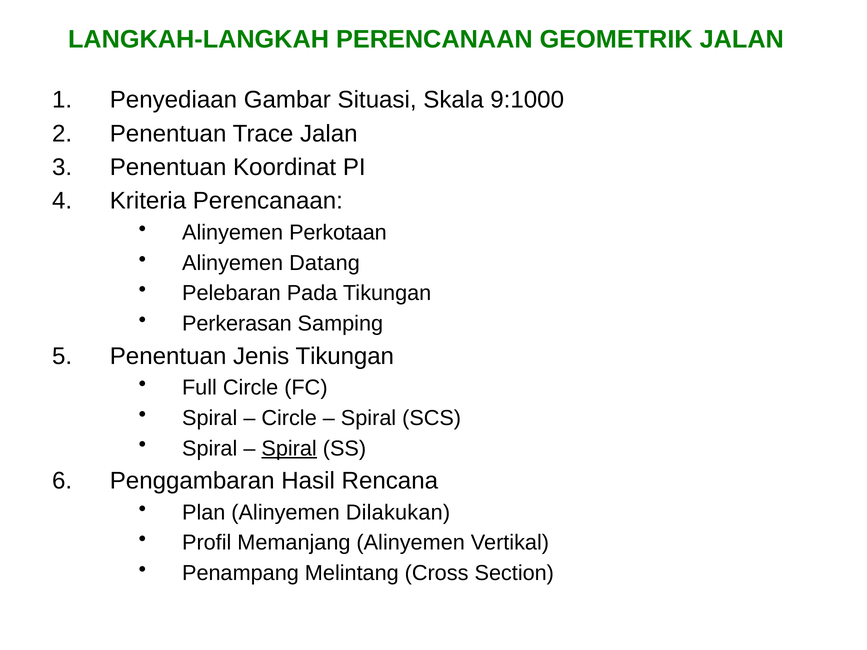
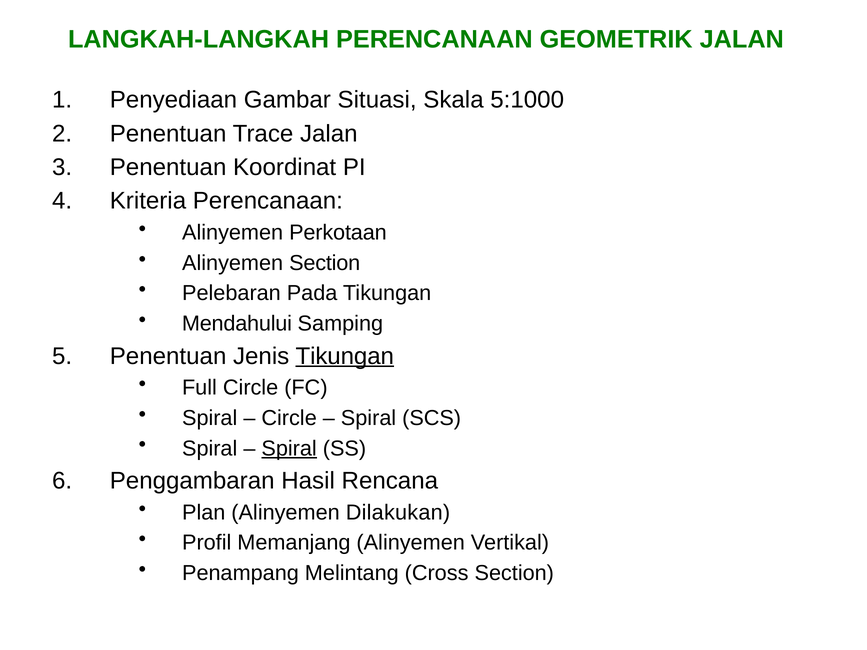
9:1000: 9:1000 -> 5:1000 (527, 100)
Alinyemen Datang: Datang -> Section (325, 263)
Perkerasan: Perkerasan -> Mendahului (237, 324)
Tikungan underline: none -> present (345, 356)
